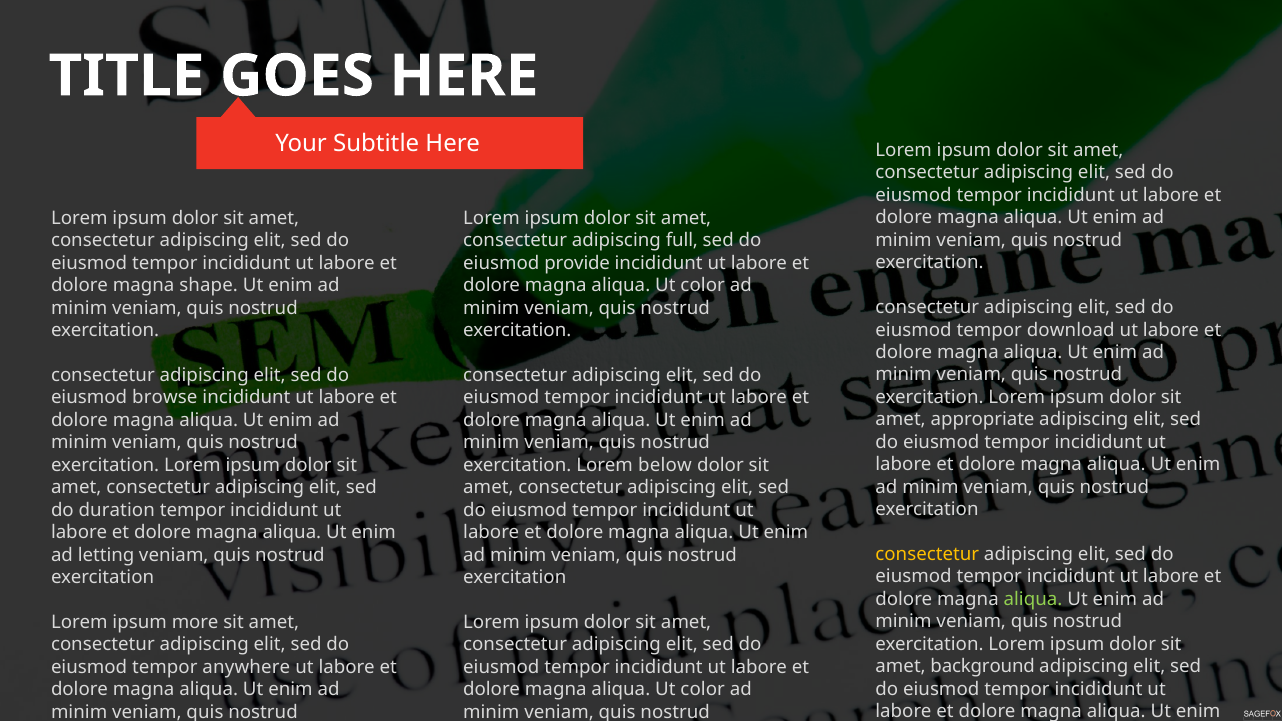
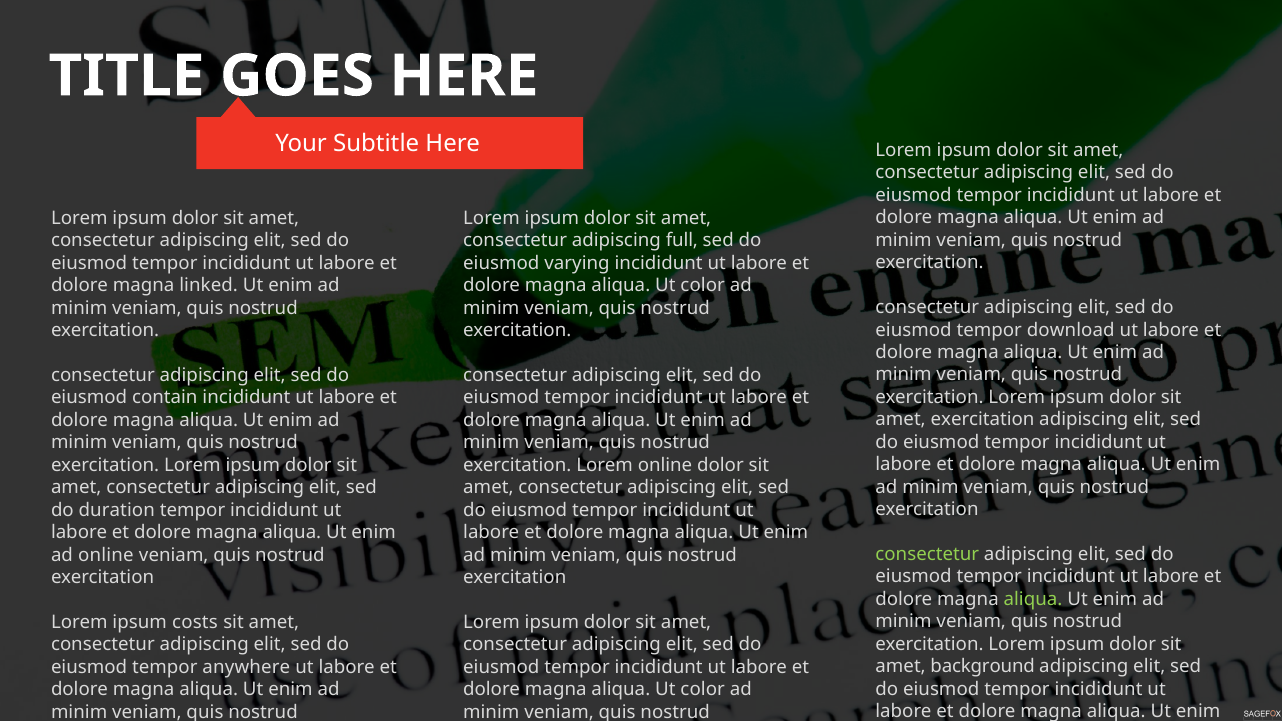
provide: provide -> varying (577, 263)
shape: shape -> linked (209, 286)
browse: browse -> contain (165, 398)
amet appropriate: appropriate -> exercitation (983, 420)
Lorem below: below -> online (665, 465)
consectetur colour: yellow -> light green (927, 554)
ad letting: letting -> online (106, 555)
more: more -> costs (195, 622)
